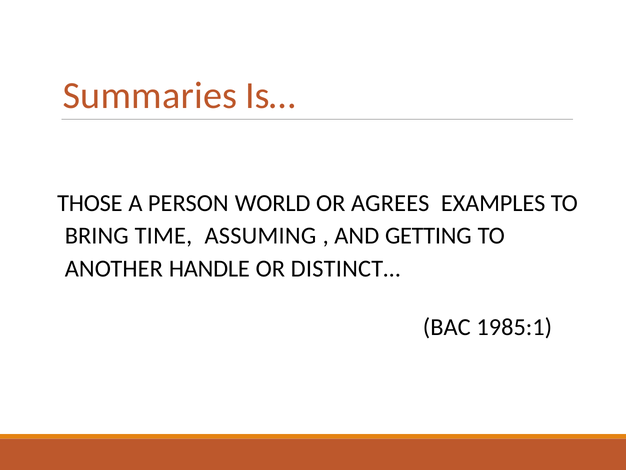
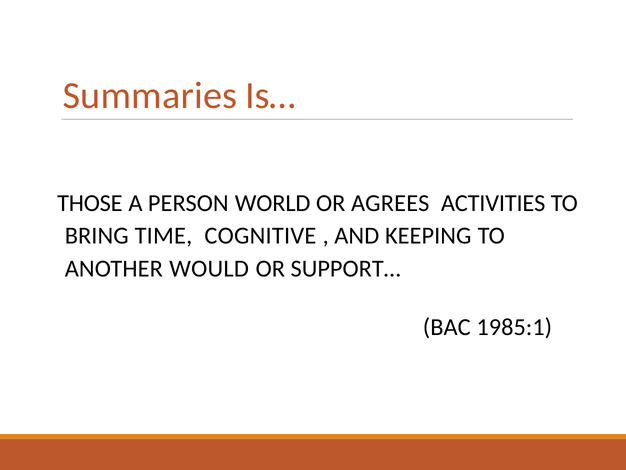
EXAMPLES: EXAMPLES -> ACTIVITIES (493, 203)
ASSUMING: ASSUMING -> COGNITIVE (260, 236)
GETTING: GETTING -> KEEPING (428, 236)
HANDLE: HANDLE -> WOULD (209, 268)
DISTINCT…: DISTINCT… -> SUPPORT… (346, 268)
